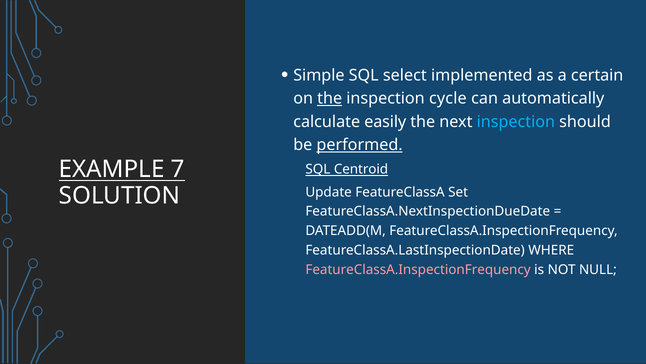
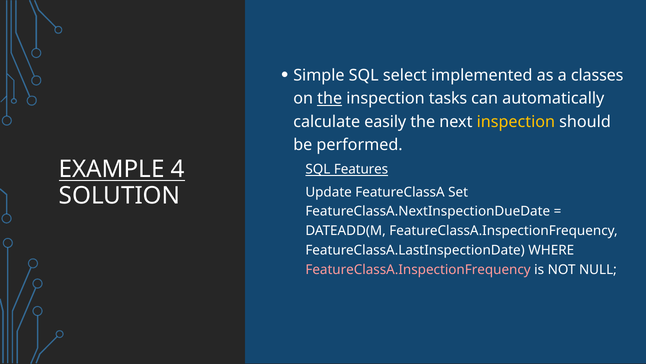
certain: certain -> classes (597, 75)
cycle: cycle -> tasks (448, 98)
inspection colour: light blue -> yellow (516, 122)
performed underline: present -> none (360, 145)
7: 7 -> 4 (178, 169)
Centroid: Centroid -> Features (361, 169)
